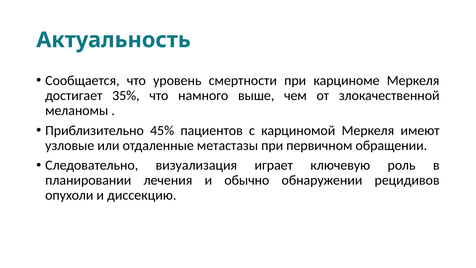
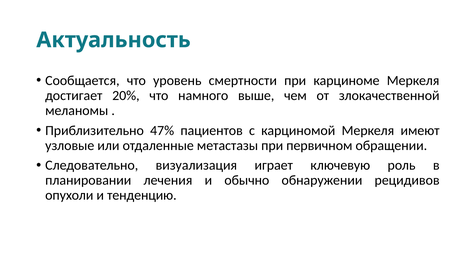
35%: 35% -> 20% (126, 95)
45%: 45% -> 47% (162, 130)
диссекцию: диссекцию -> тенденцию (142, 195)
